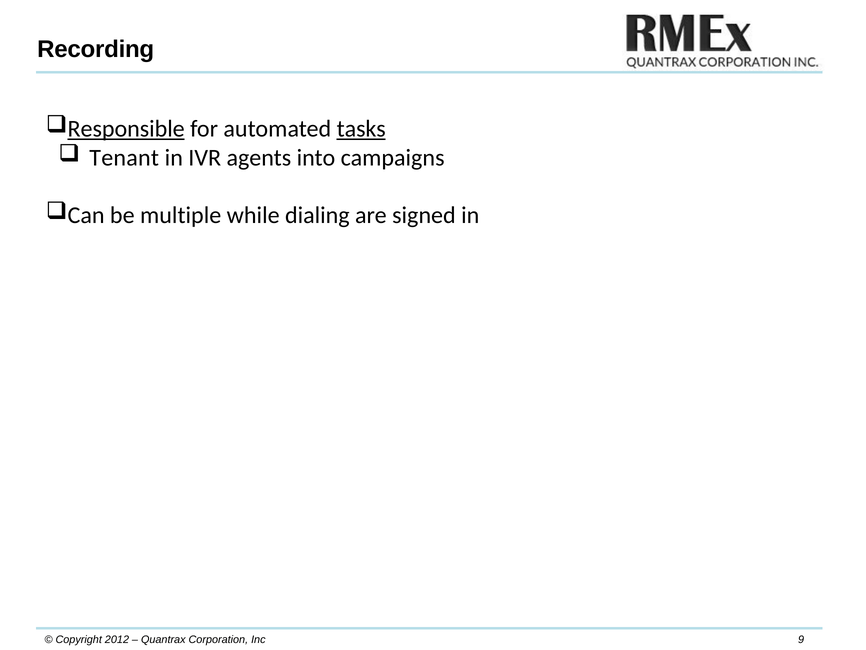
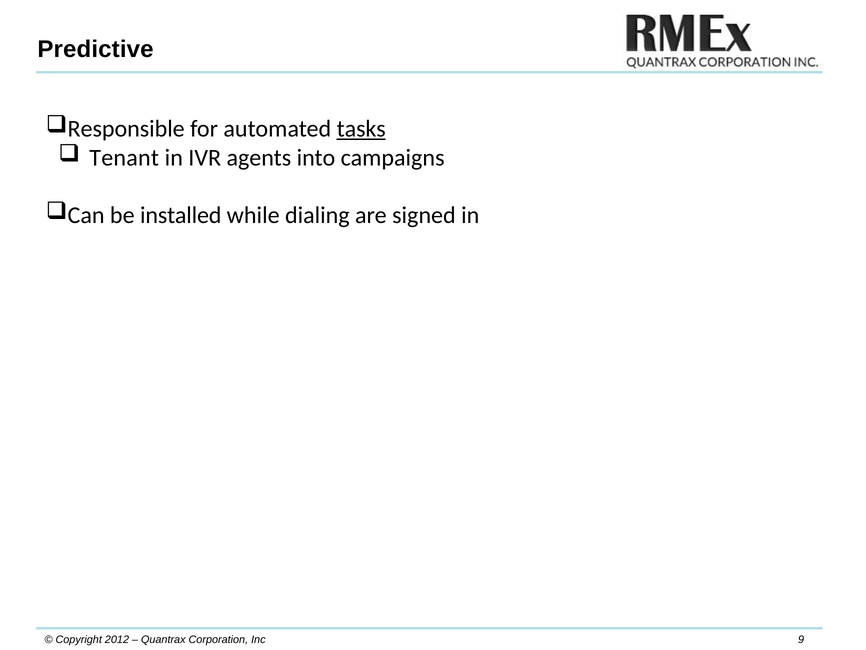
Recording: Recording -> Predictive (96, 49)
Responsible underline: present -> none (126, 129)
multiple: multiple -> installed (181, 215)
